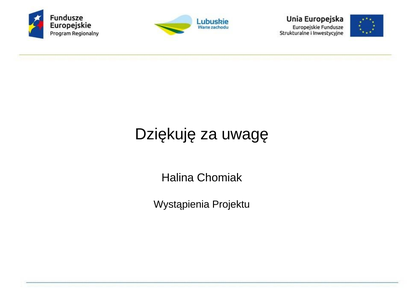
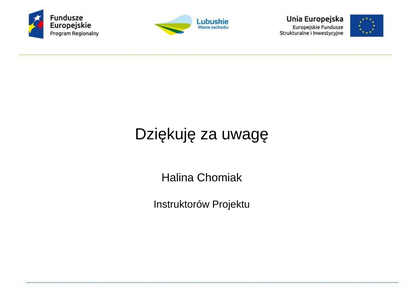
Wystąpienia: Wystąpienia -> Instruktorów (182, 204)
